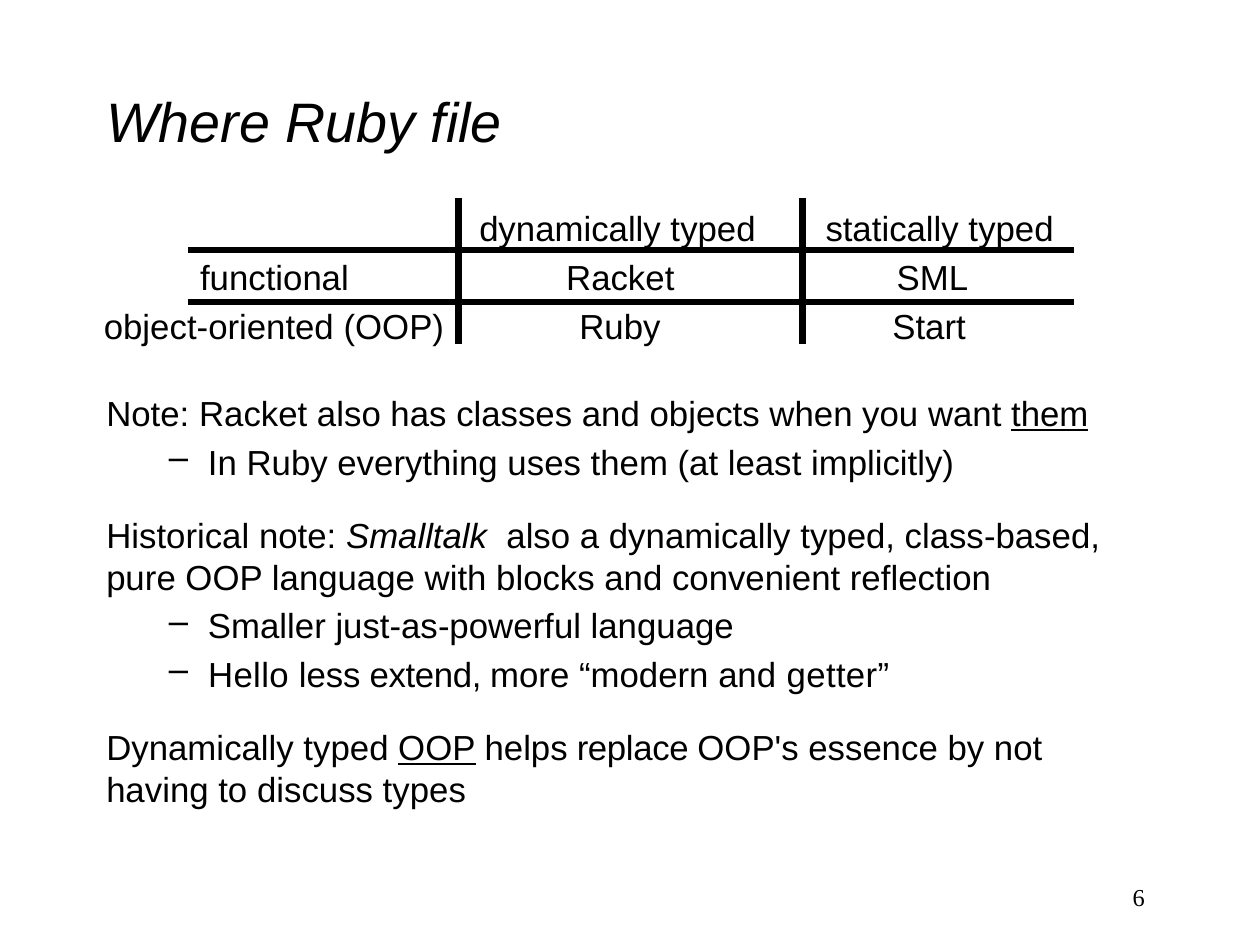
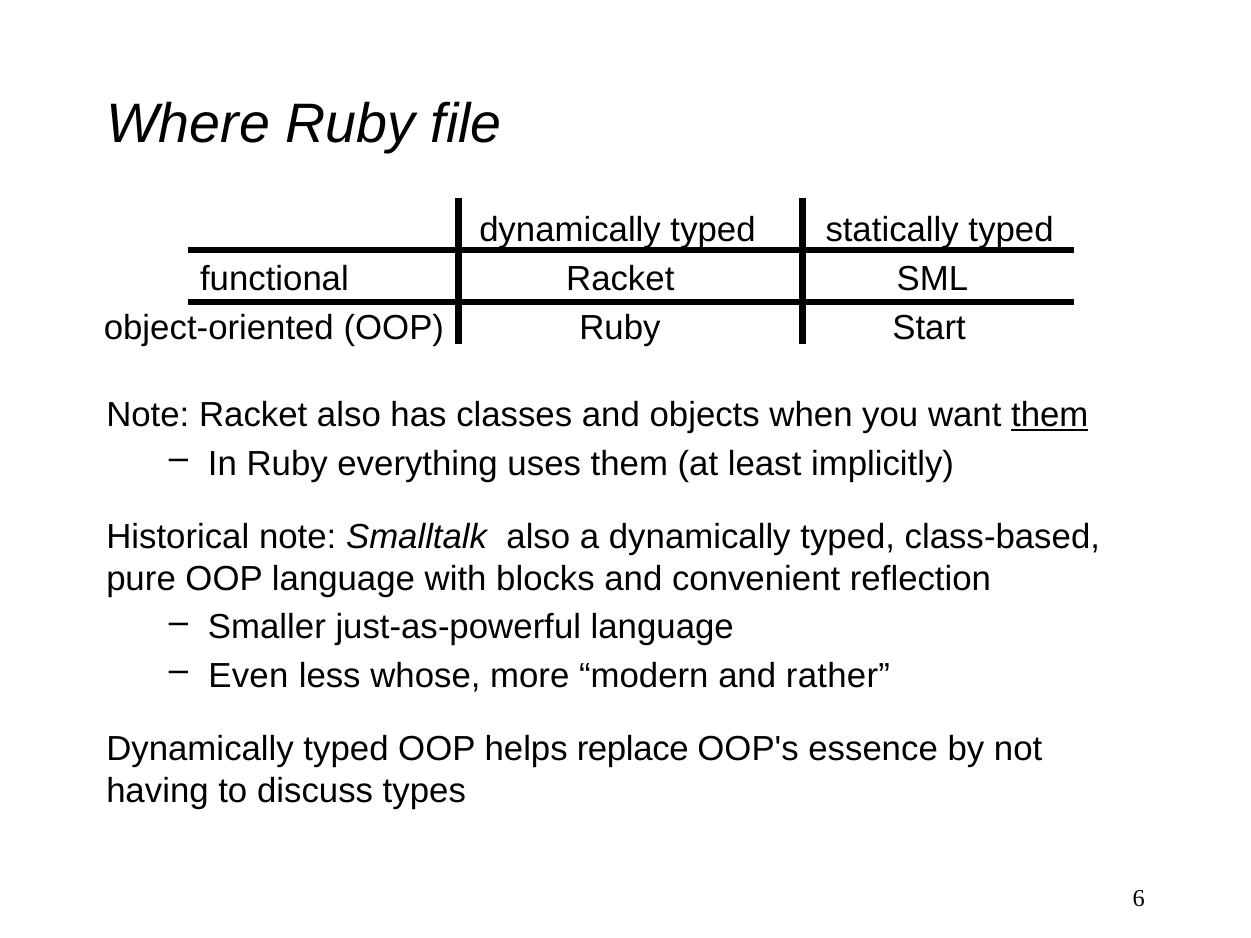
Hello: Hello -> Even (248, 676)
extend: extend -> whose (425, 676)
getter: getter -> rather (838, 676)
OOP underline: present -> none (437, 749)
